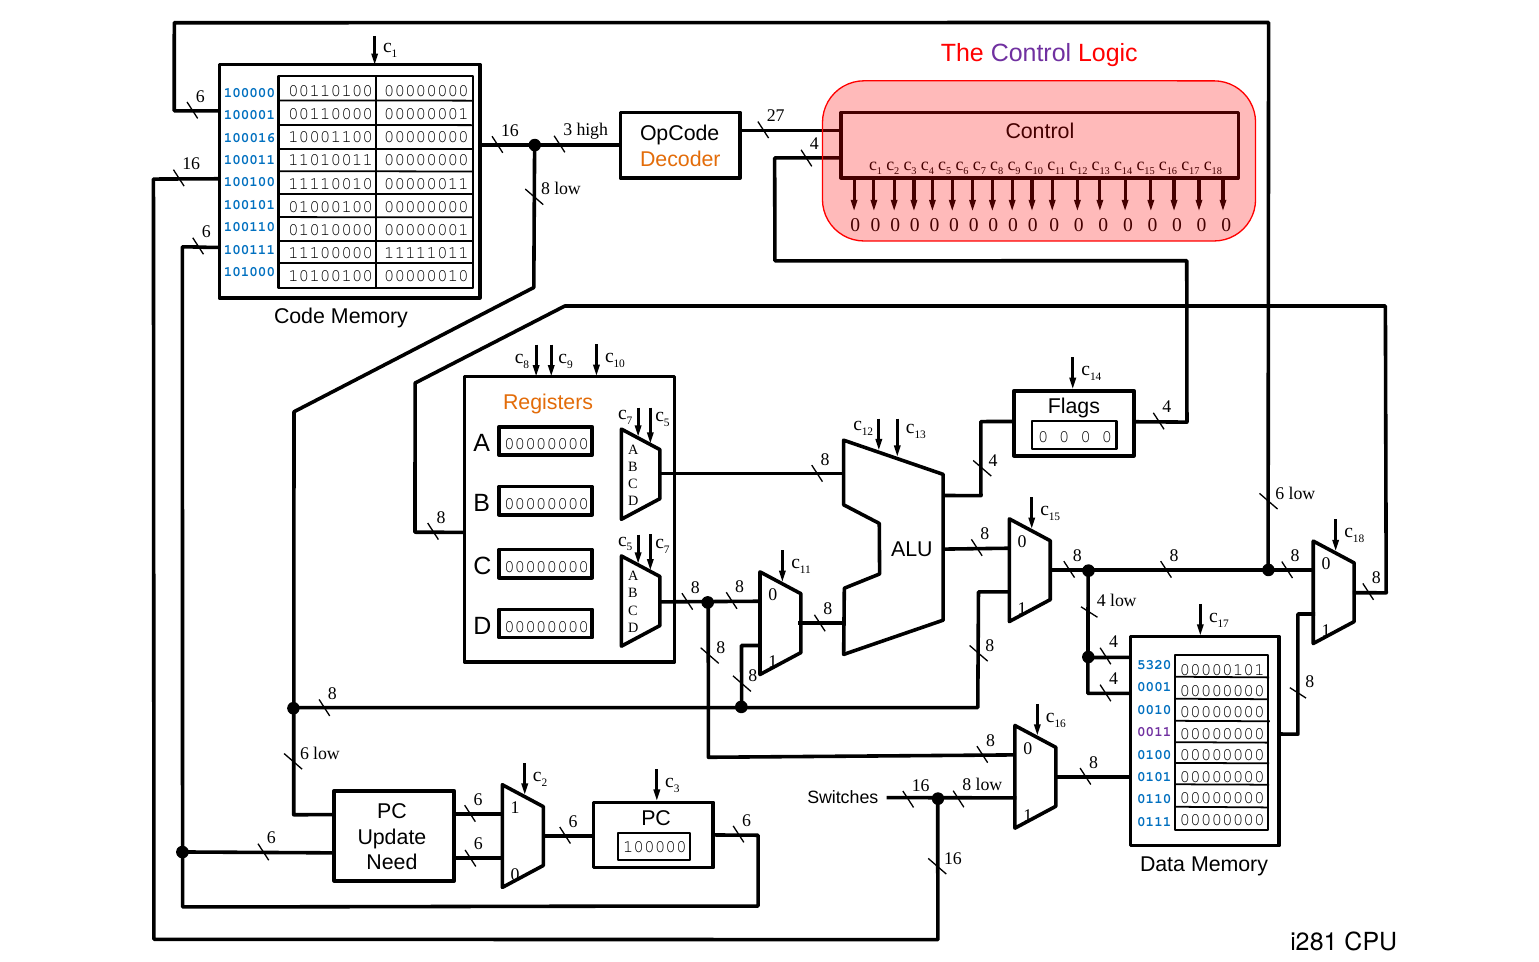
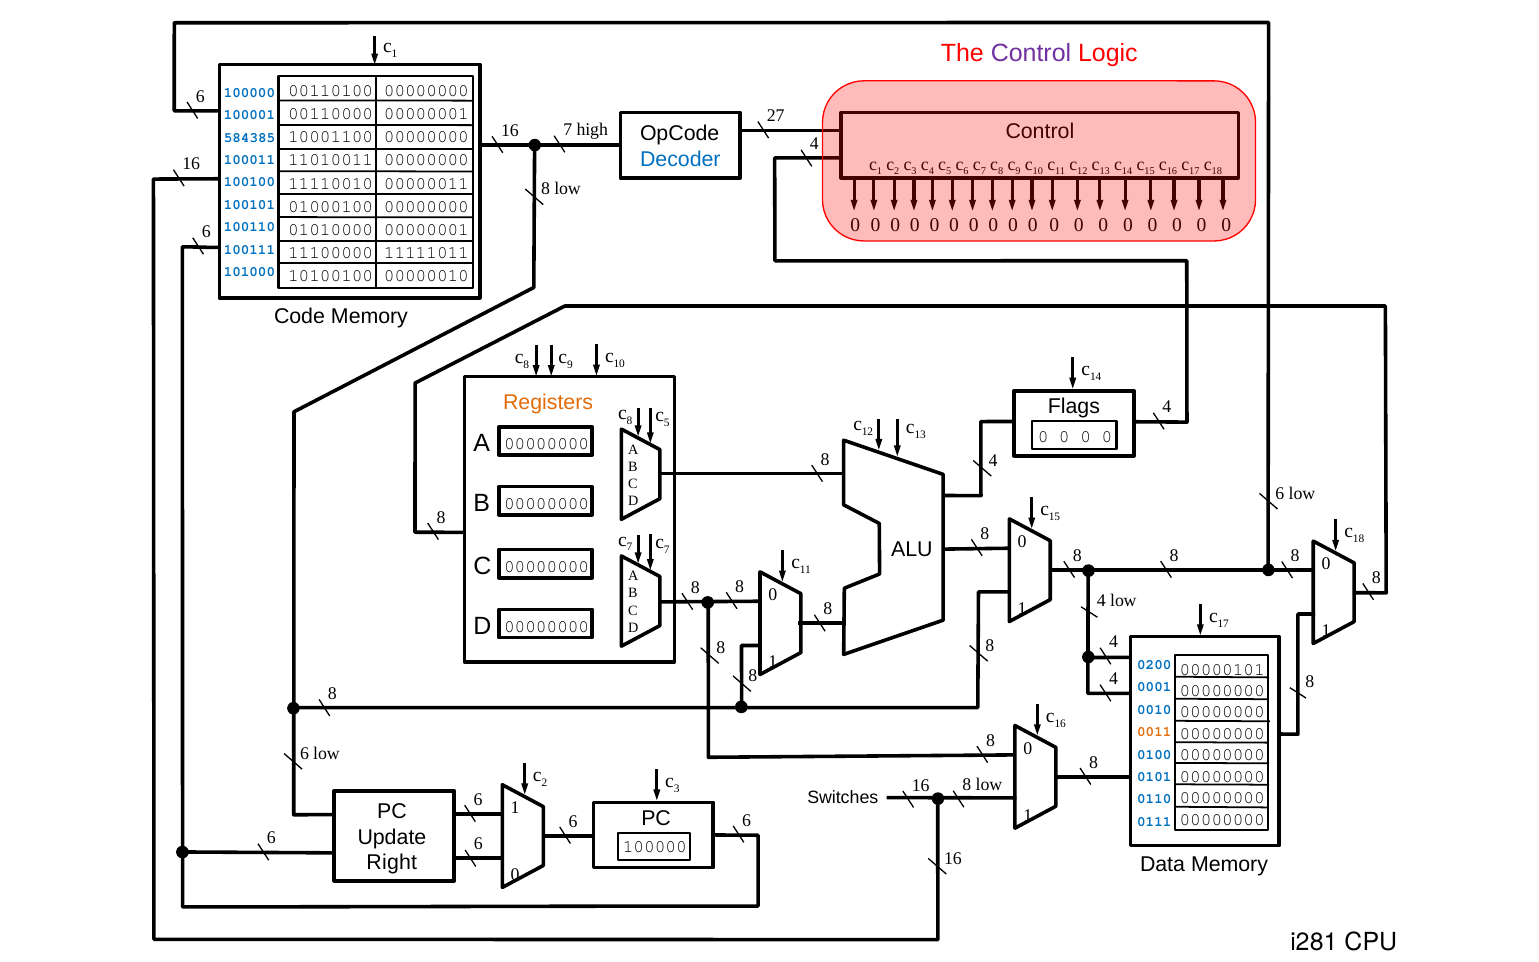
16 3: 3 -> 7 (568, 130)
100016: 100016 -> 584385 (249, 137)
Decoder colour: orange -> blue (680, 159)
7: 7 -> 8 (630, 420)
5: 5 -> 7 (630, 547)
5320: 5320 -> 0200 (1154, 665)
0011 colour: purple -> orange (1154, 732)
Need: Need -> Right (392, 863)
